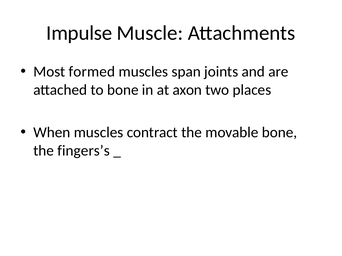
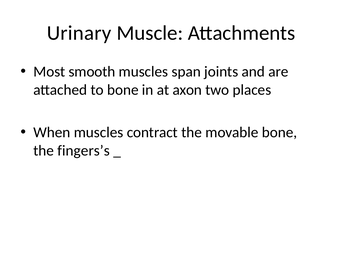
Impulse: Impulse -> Urinary (79, 33)
formed: formed -> smooth (92, 72)
